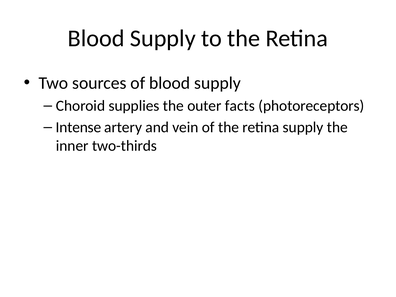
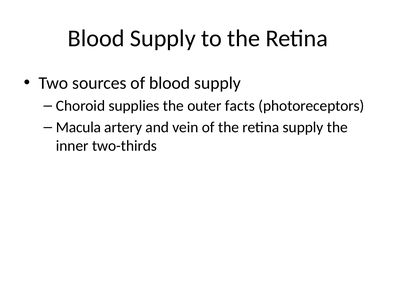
Intense: Intense -> Macula (78, 127)
